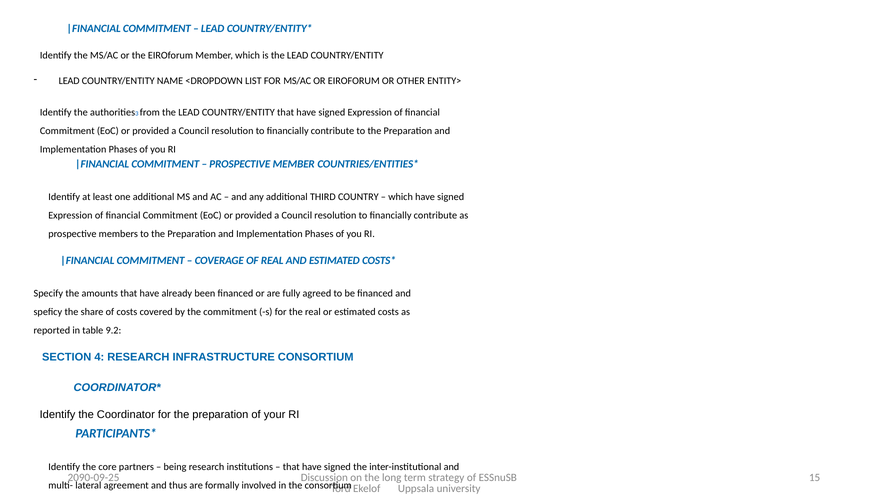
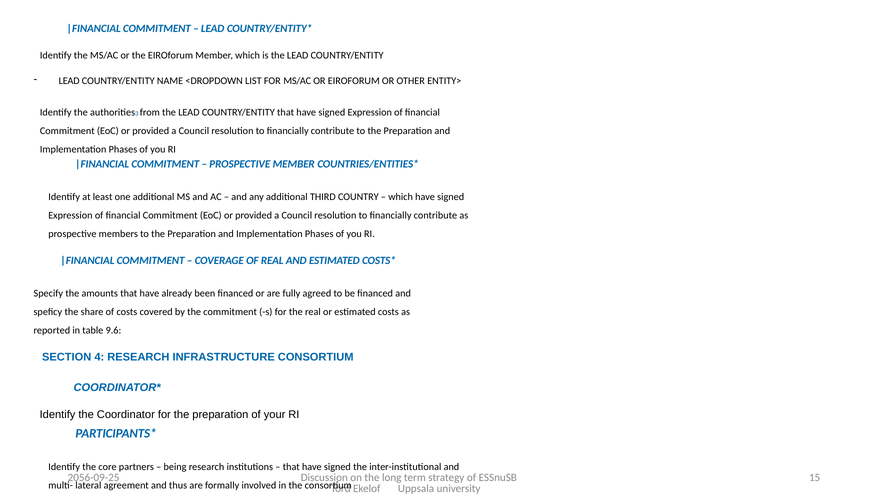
9.2: 9.2 -> 9.6 (113, 330)
2090-09-25: 2090-09-25 -> 2056-09-25 (94, 477)
